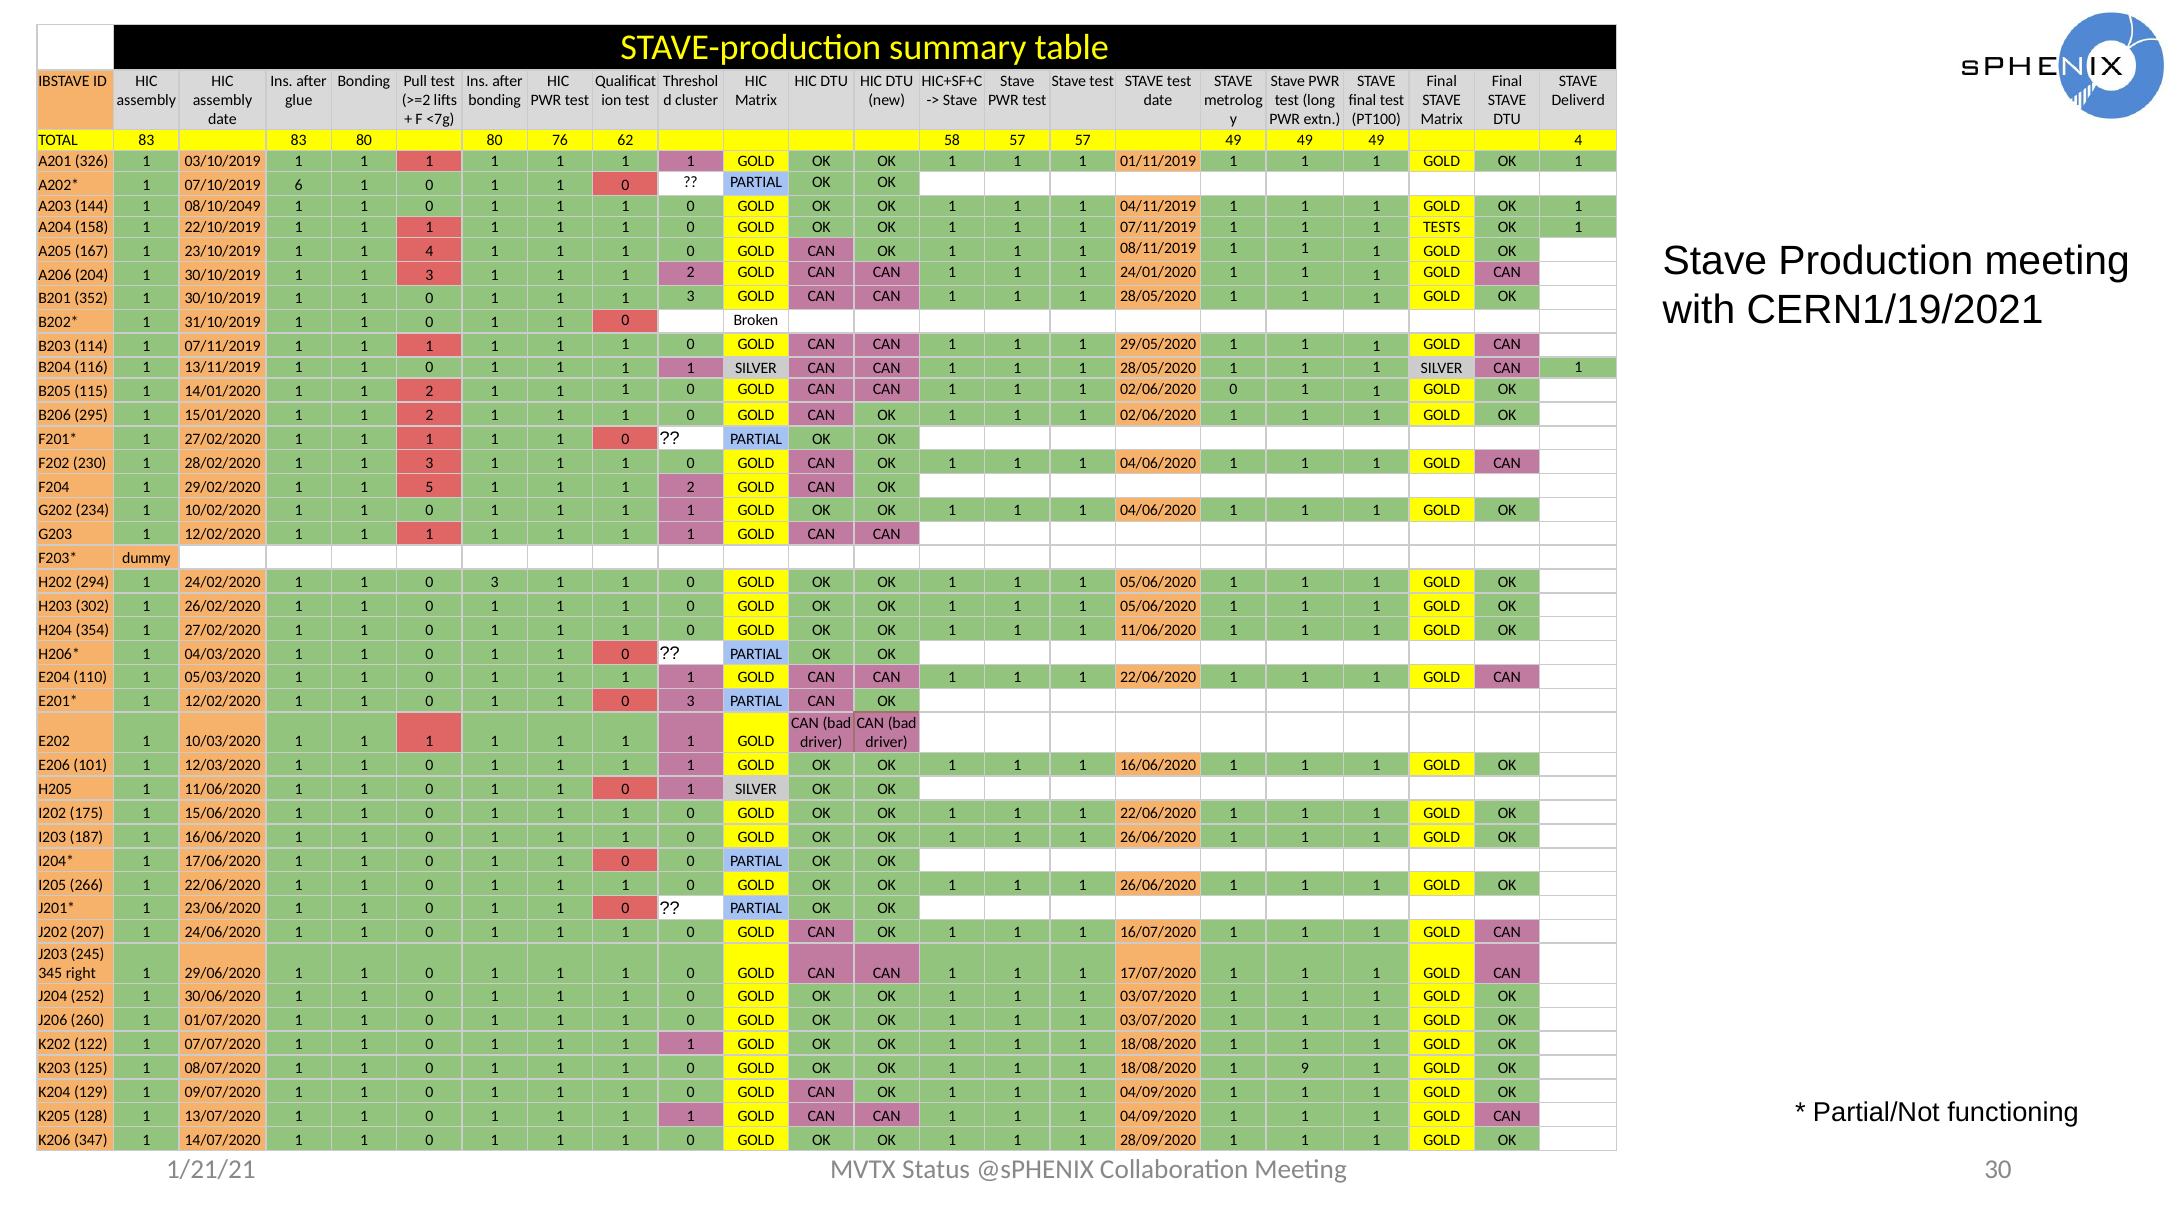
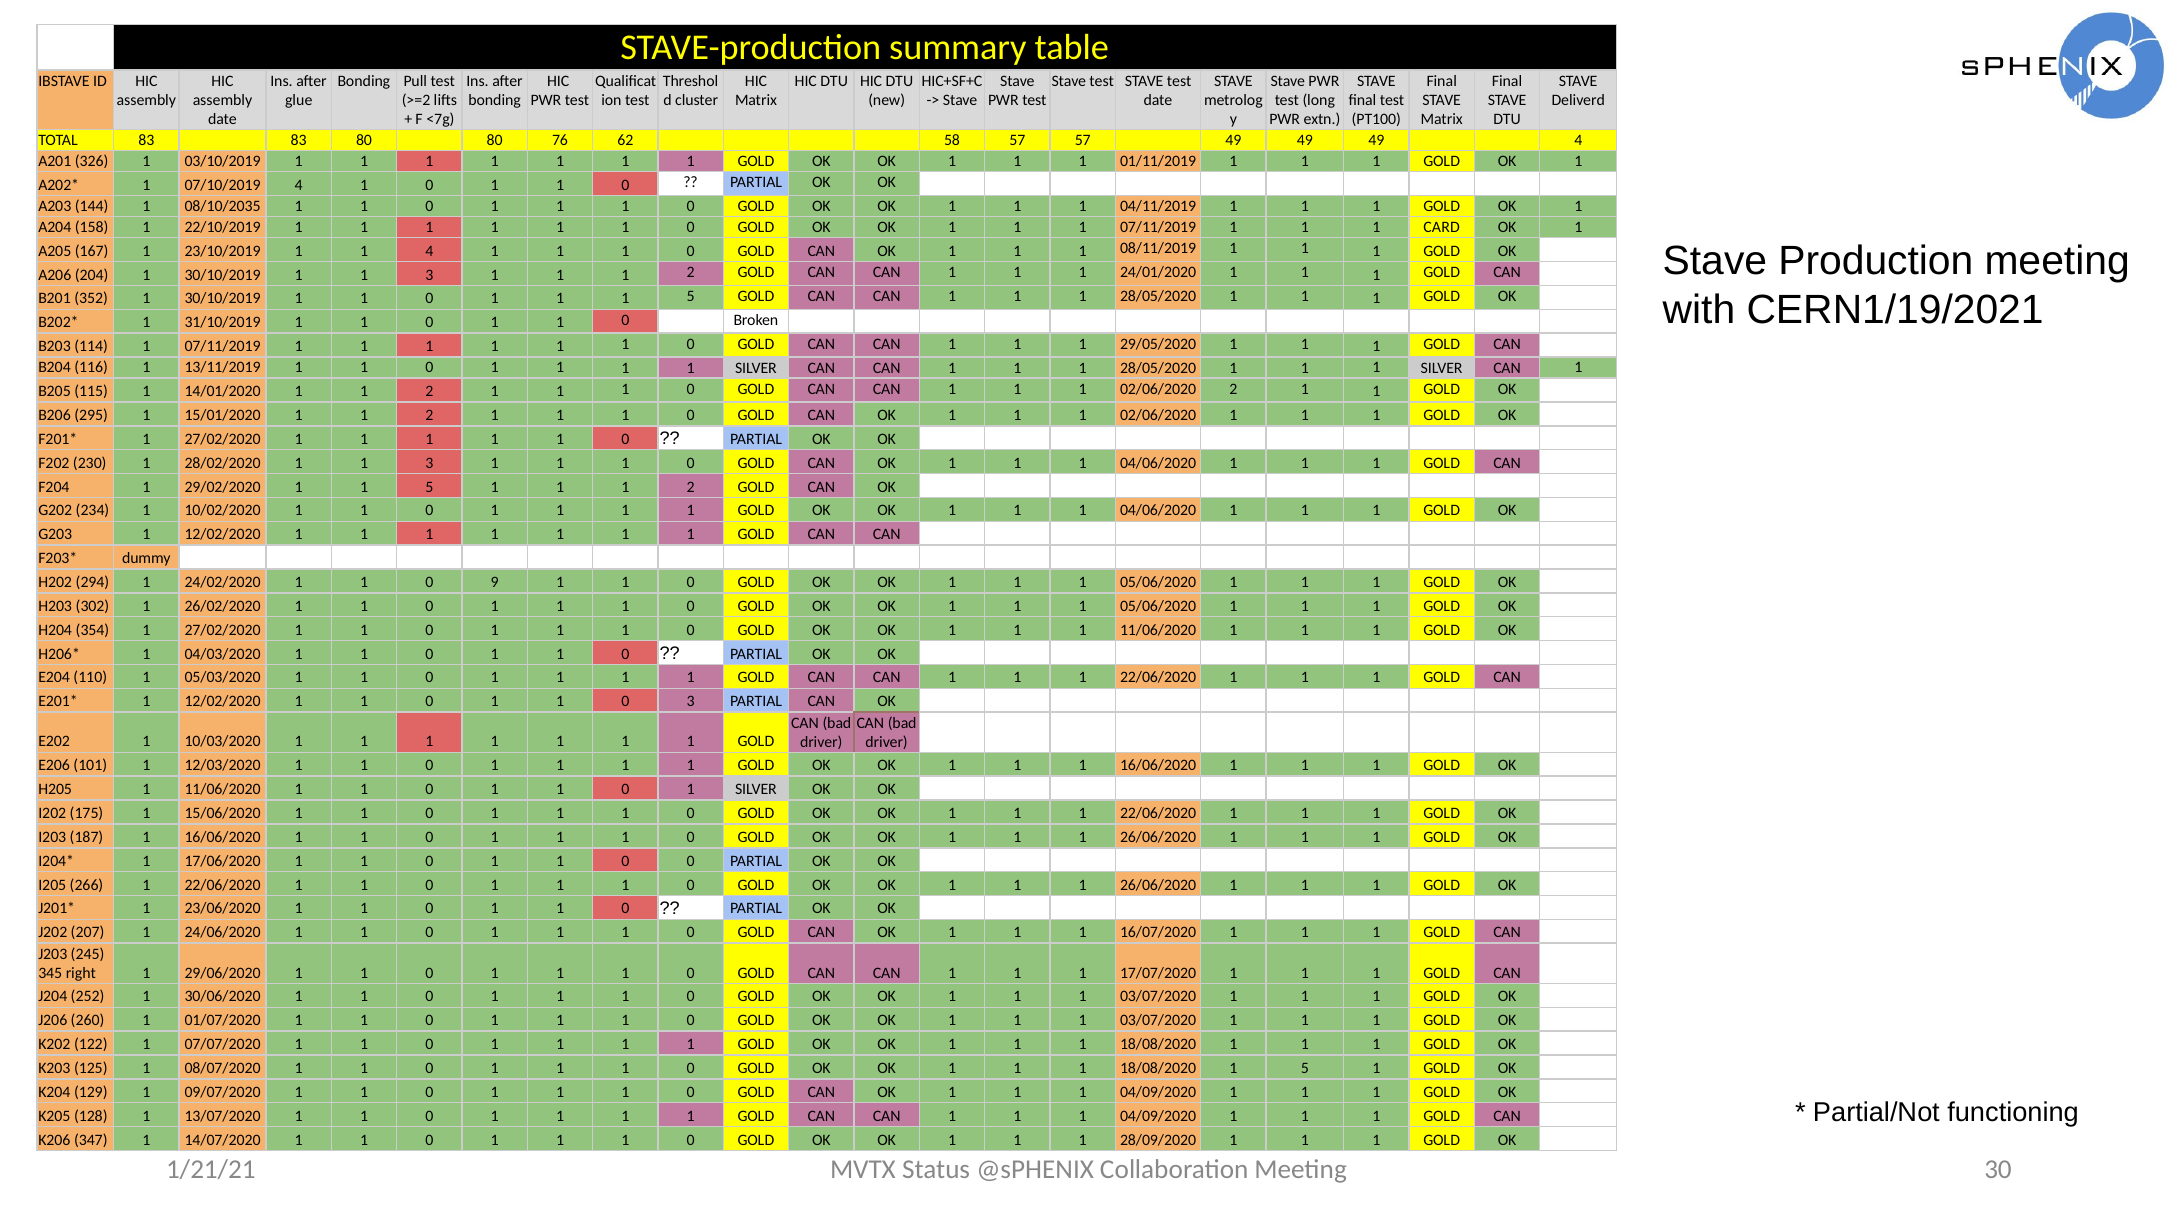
07/10/2019 6: 6 -> 4 (299, 185)
08/10/2049: 08/10/2049 -> 08/10/2035 (223, 206)
TESTS: TESTS -> CARD (1442, 227)
1 1 1 3: 3 -> 5 (691, 296)
02/06/2020 0: 0 -> 2 (1233, 389)
3: 3 -> 9 (495, 582)
18/08/2020 1 9: 9 -> 5 (1305, 1068)
